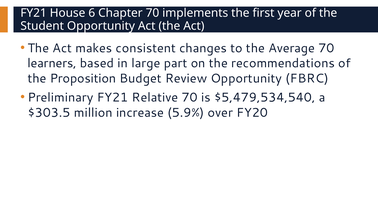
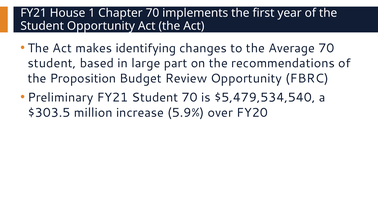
6: 6 -> 1 (92, 13)
consistent: consistent -> identifying (146, 48)
learners: learners -> student (52, 63)
FY21 Relative: Relative -> Student (155, 97)
